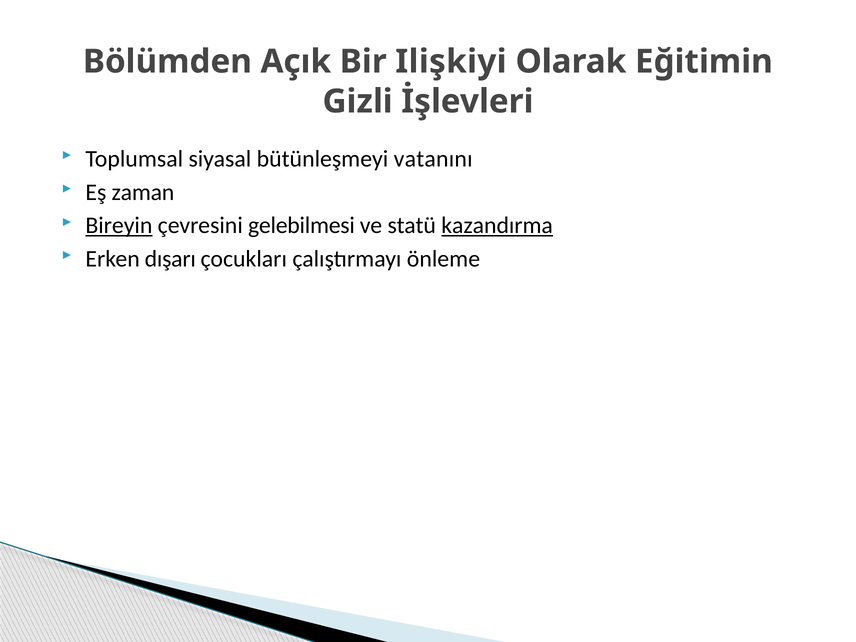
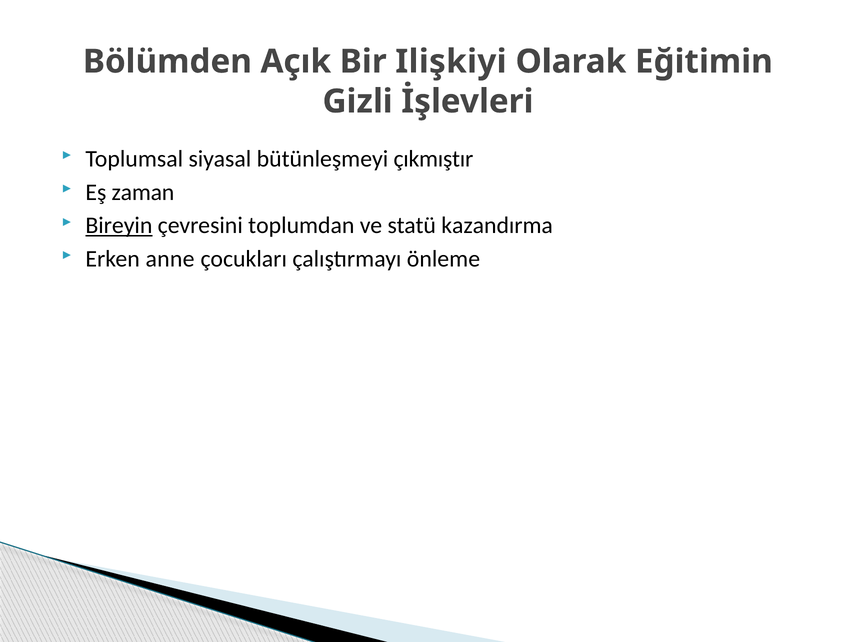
vatanını: vatanını -> çıkmıştır (433, 159)
gelebilmesi: gelebilmesi -> toplumdan (301, 226)
kazandırma underline: present -> none (497, 226)
dışarı: dışarı -> anne (170, 259)
